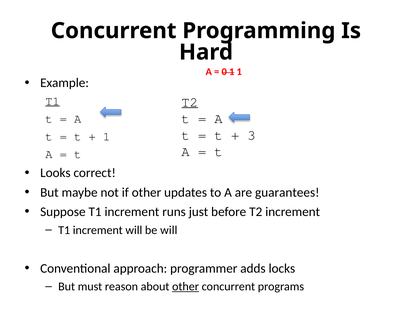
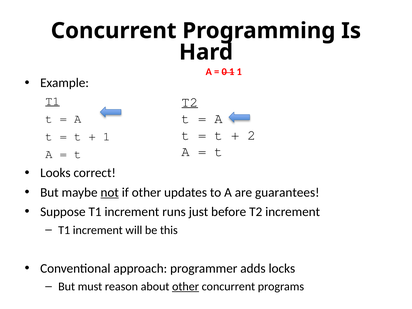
3: 3 -> 2 (252, 135)
not underline: none -> present (110, 192)
be will: will -> this (169, 230)
